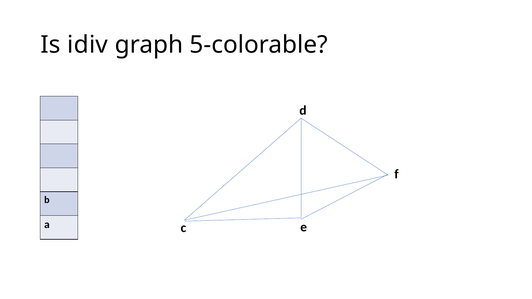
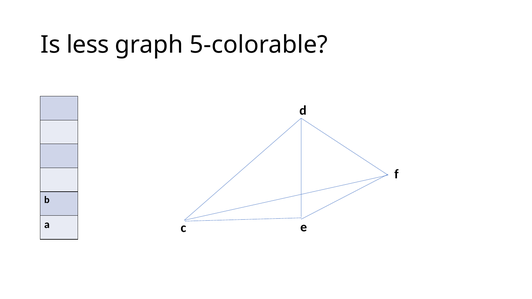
idiv: idiv -> less (88, 45)
